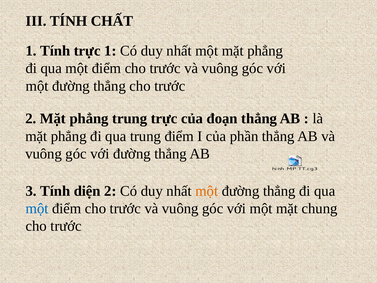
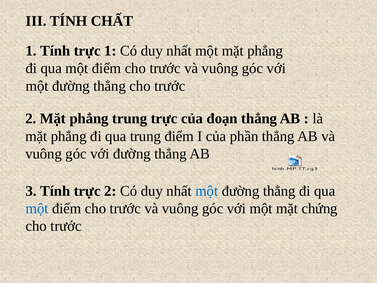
3 Tính diện: diện -> trực (87, 191)
một colour: orange -> blue (207, 191)
chung: chung -> chứng (320, 208)
